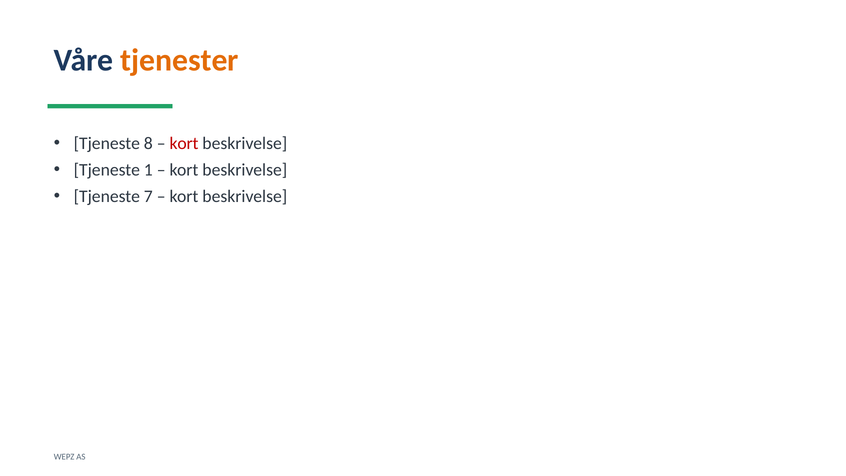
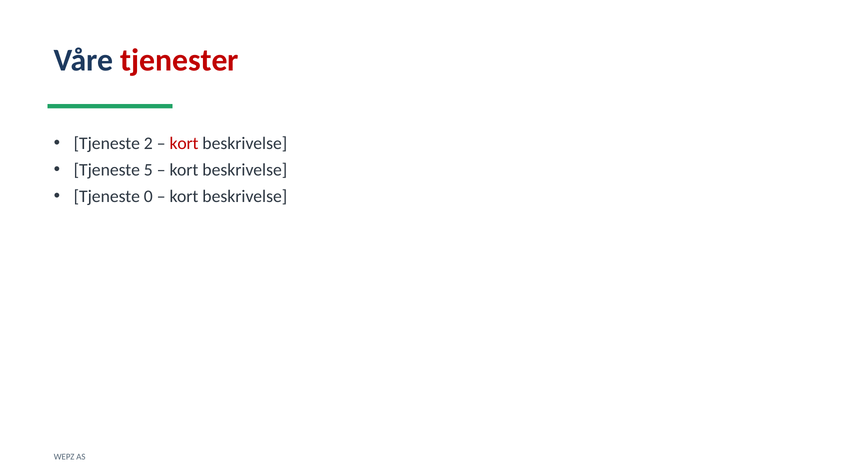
tjenester colour: orange -> red (180, 60)
8: 8 -> 2 (148, 143)
1: 1 -> 5 (148, 170)
7: 7 -> 0 (148, 196)
